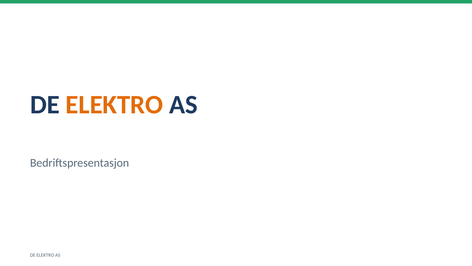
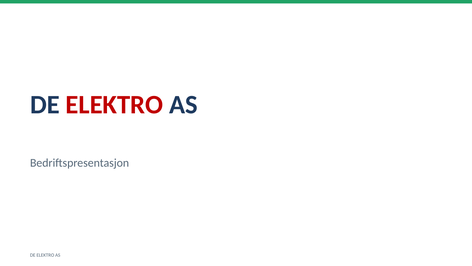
ELEKTRO colour: orange -> red (114, 105)
